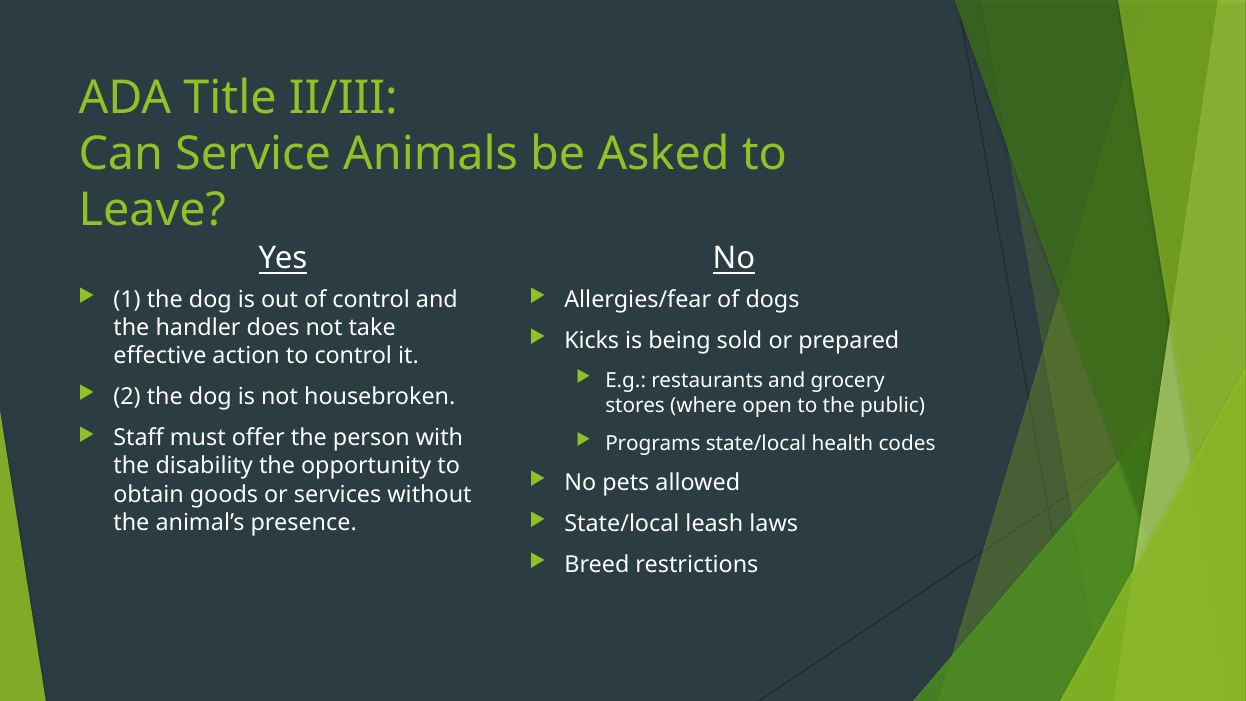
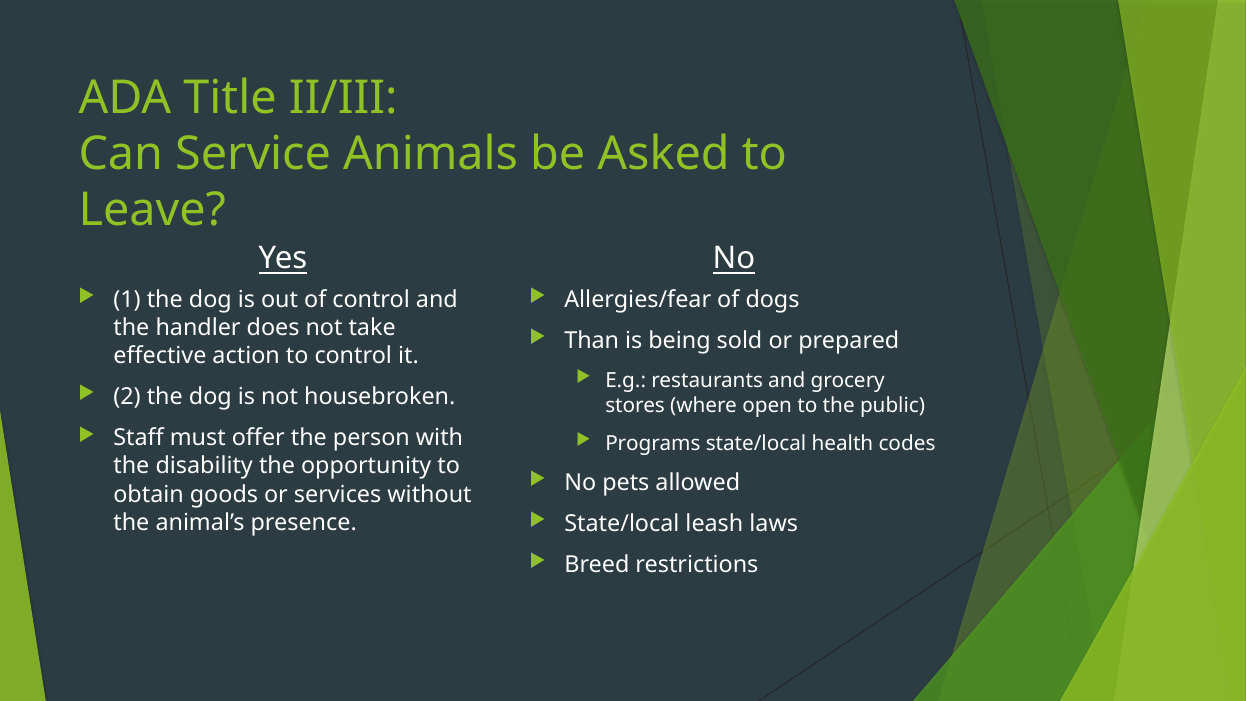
Kicks: Kicks -> Than (592, 341)
